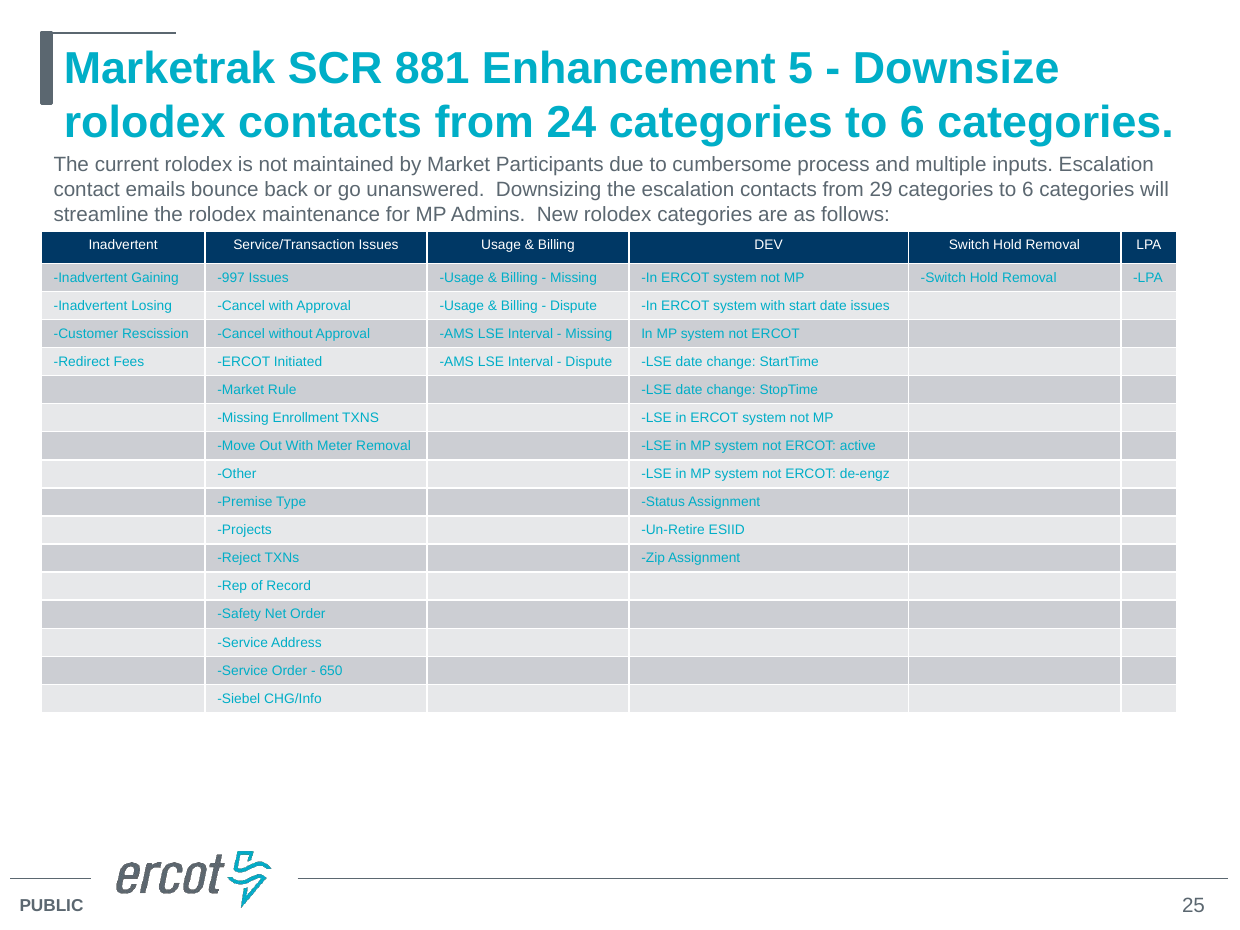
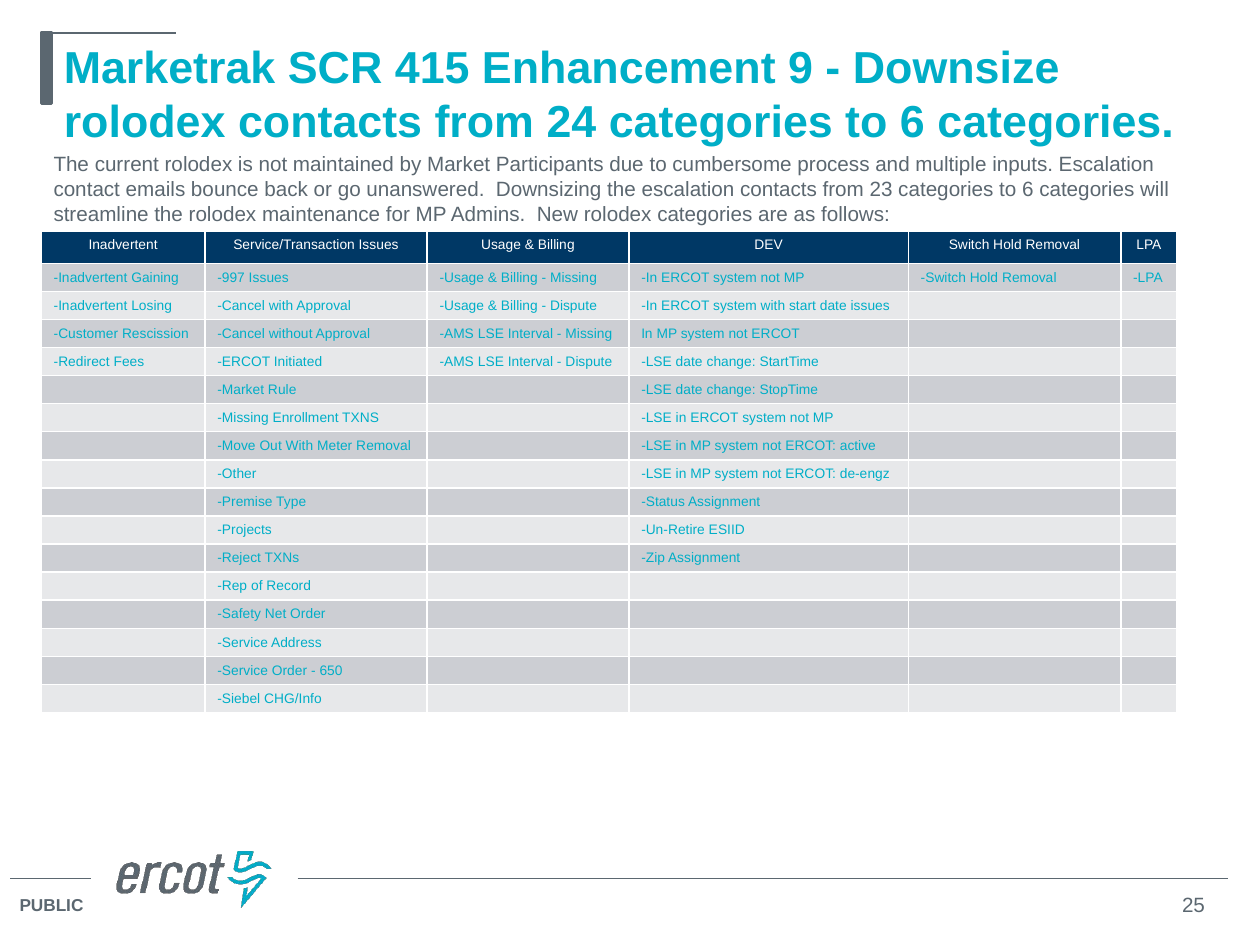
881: 881 -> 415 (432, 69)
5: 5 -> 9 (801, 69)
29: 29 -> 23 (881, 189)
